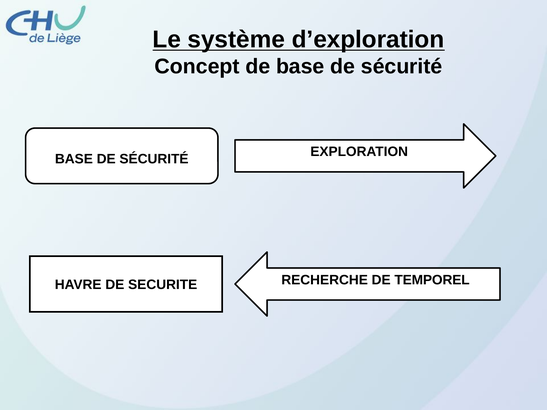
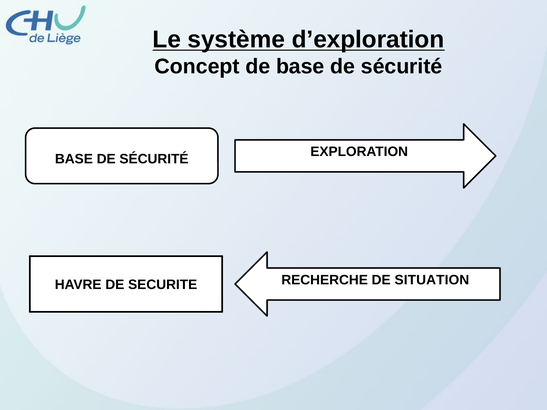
TEMPOREL: TEMPOREL -> SITUATION (432, 280)
